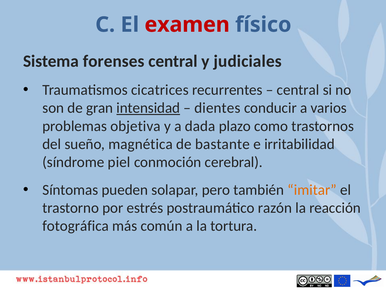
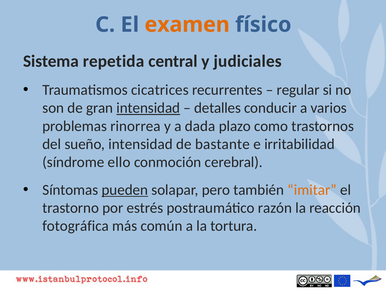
examen colour: red -> orange (187, 25)
forenses: forenses -> repetida (114, 61)
central: central -> regular (298, 90)
dientes: dientes -> detalles (218, 108)
objetiva: objetiva -> rinorrea (135, 126)
sueño magnética: magnética -> intensidad (141, 144)
piel: piel -> ello (119, 162)
pueden underline: none -> present (125, 190)
